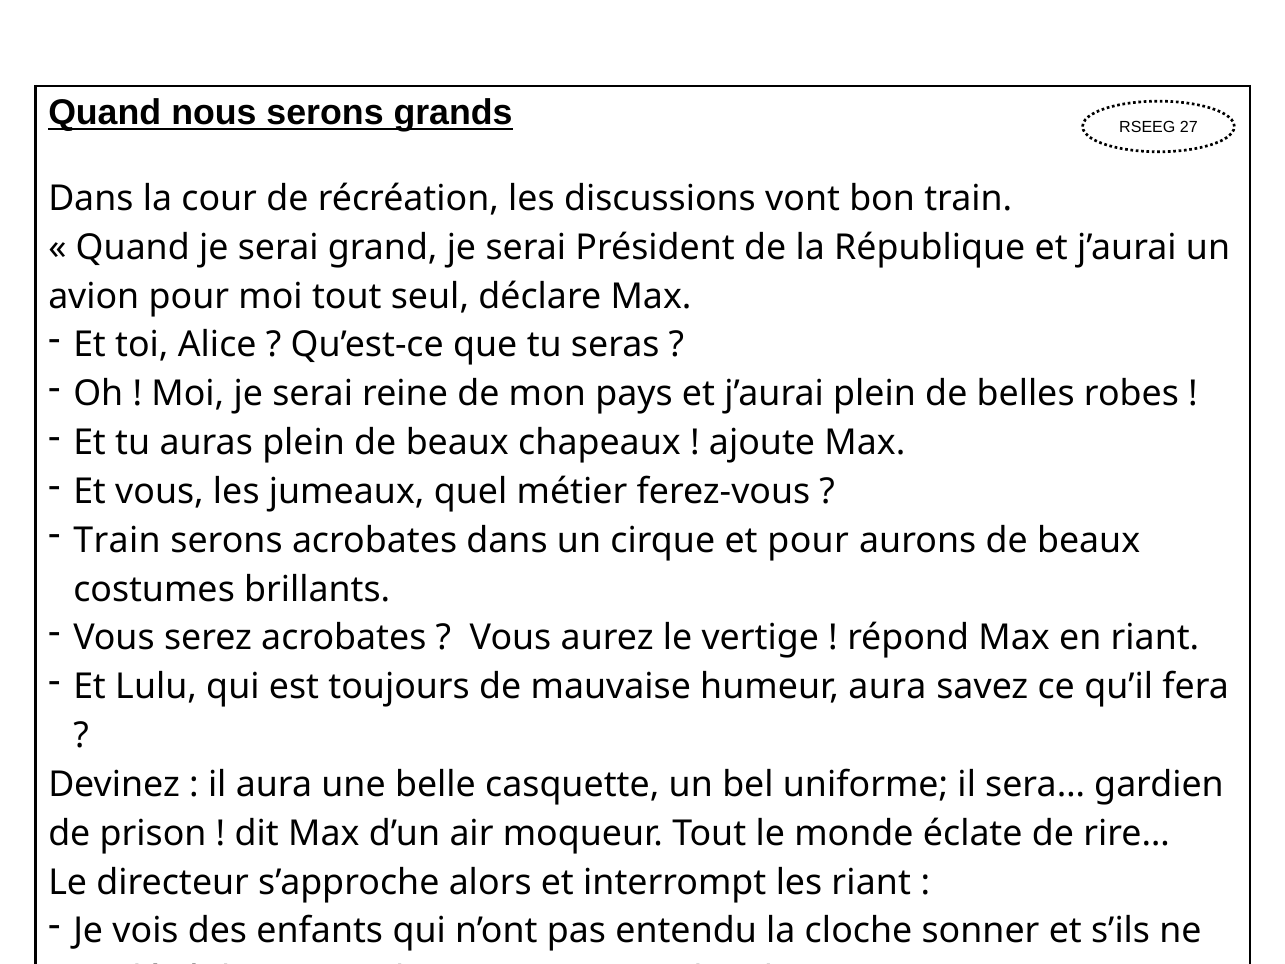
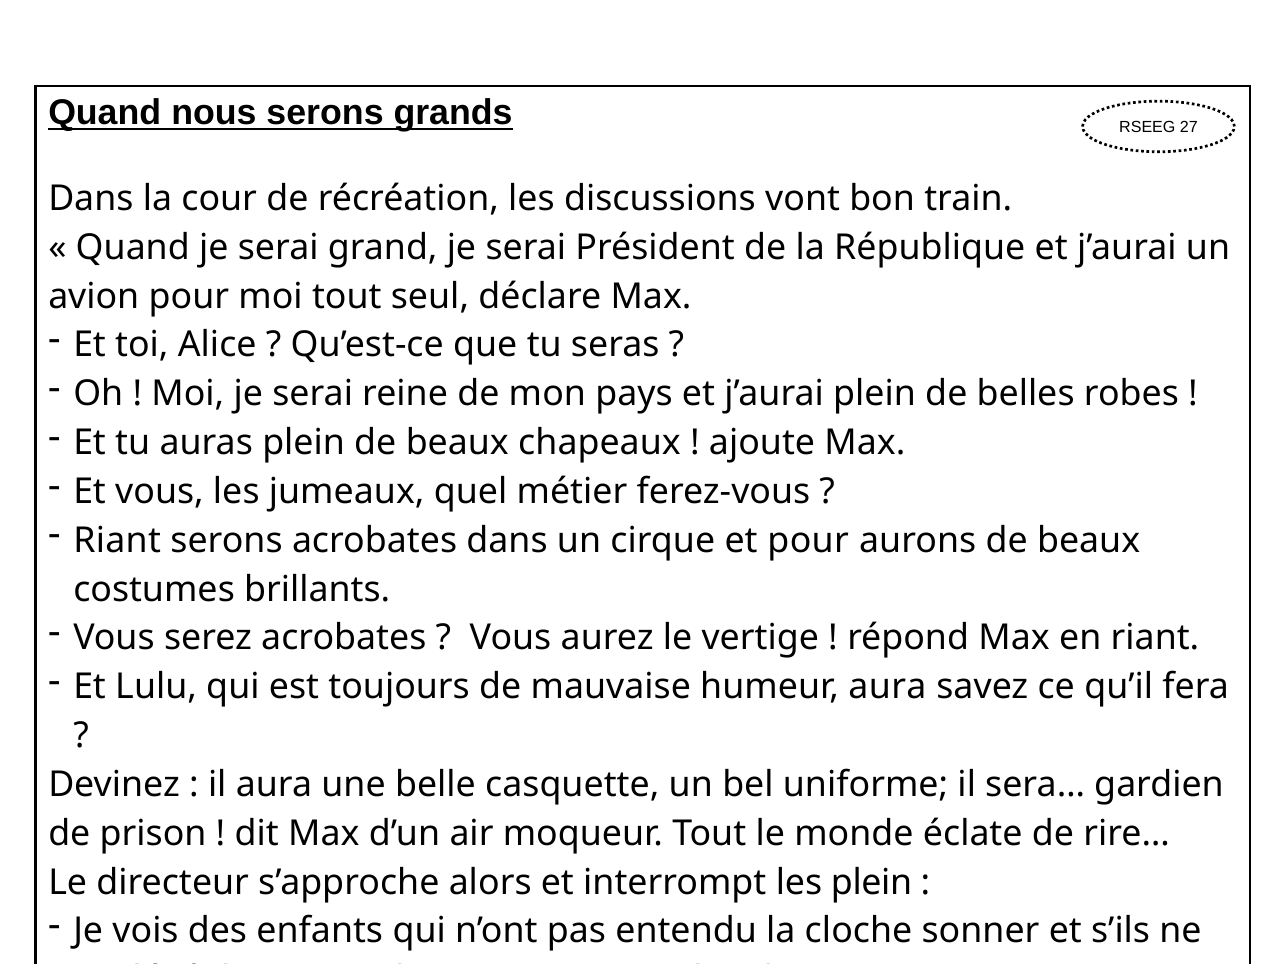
Train: Train -> Riant (117, 540)
les riant: riant -> plein (872, 882)
